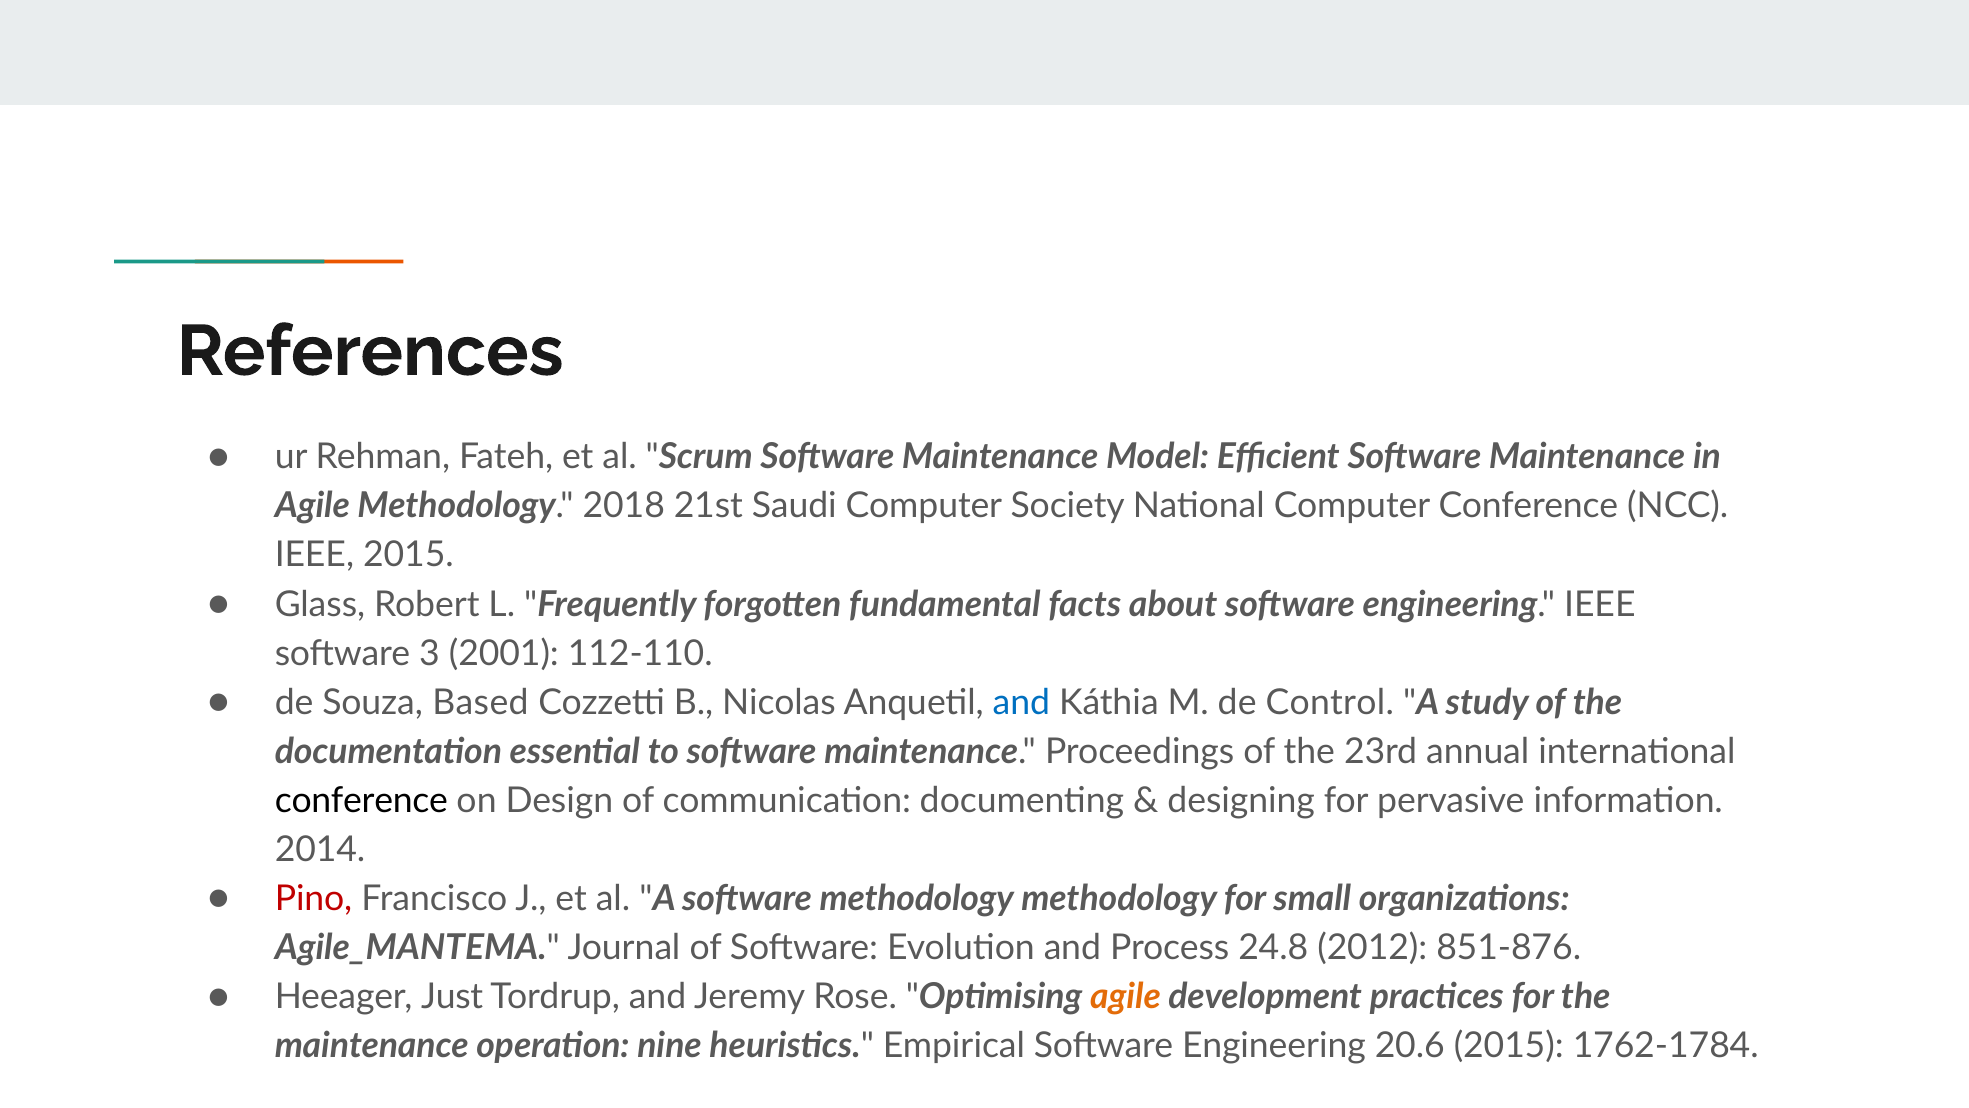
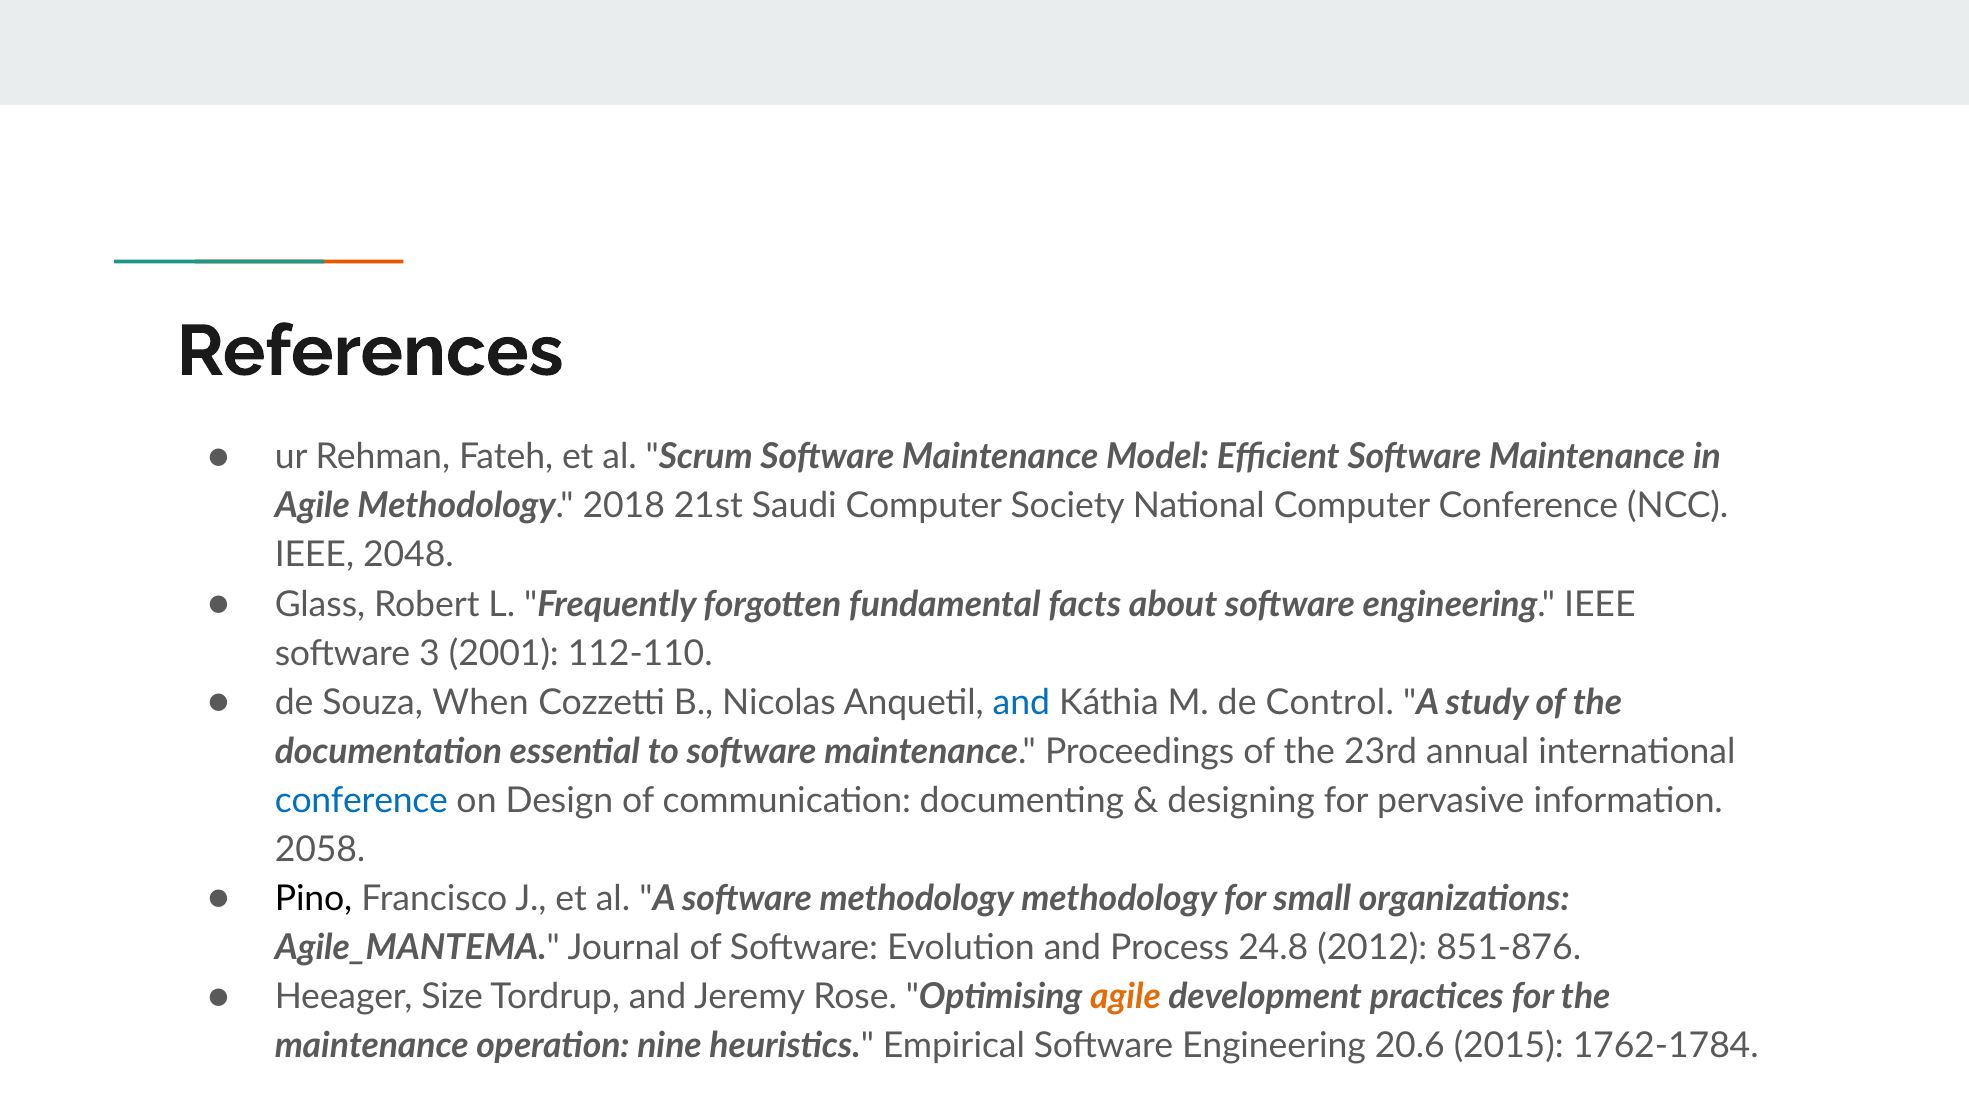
IEEE 2015: 2015 -> 2048 (408, 555)
Based: Based -> When (480, 702)
conference colour: black -> blue (361, 800)
2014: 2014 -> 2058 (320, 849)
Pino colour: red -> black (314, 898)
Just: Just -> Size (452, 997)
